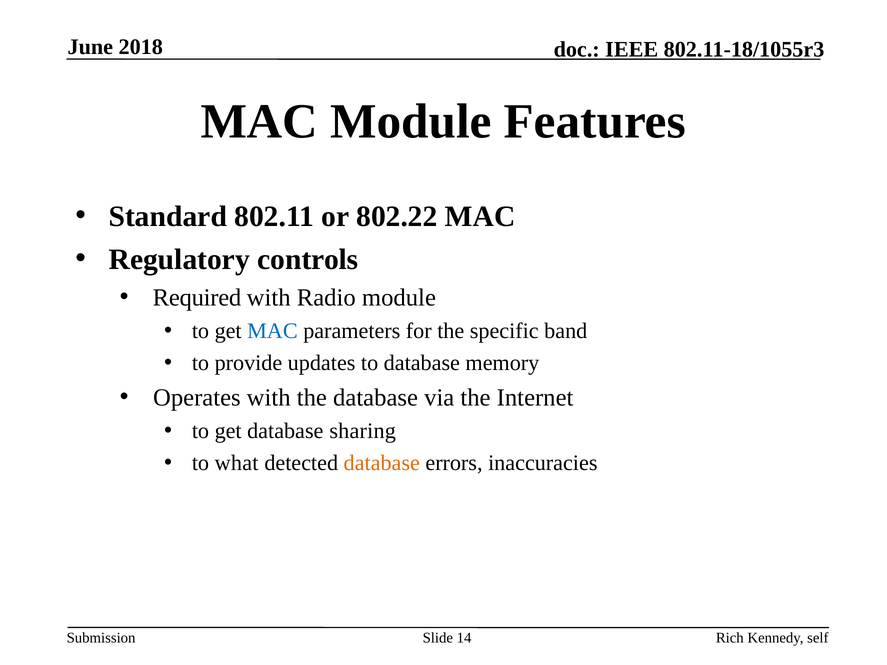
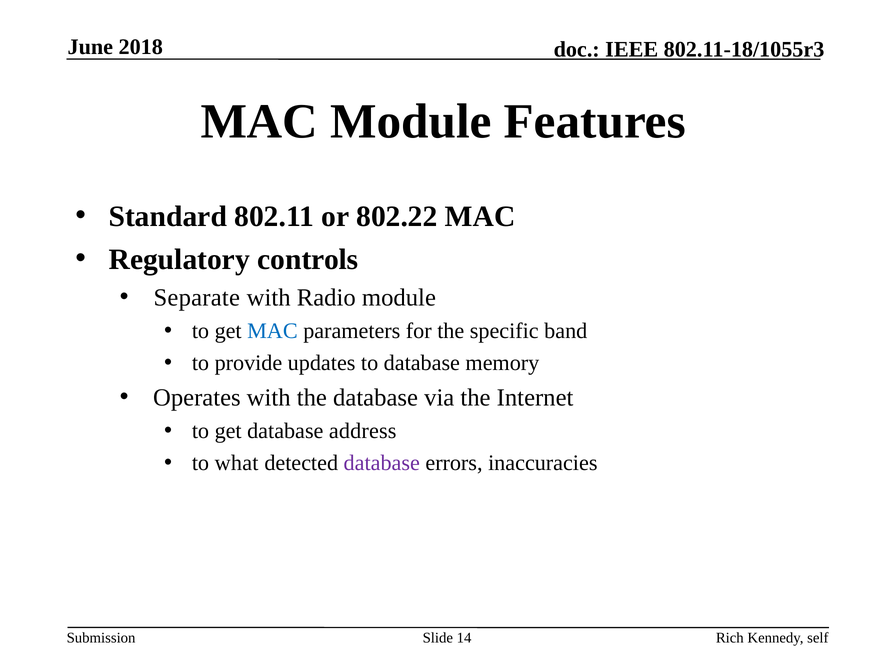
Required: Required -> Separate (197, 298)
sharing: sharing -> address (363, 431)
database colour: orange -> purple (382, 463)
